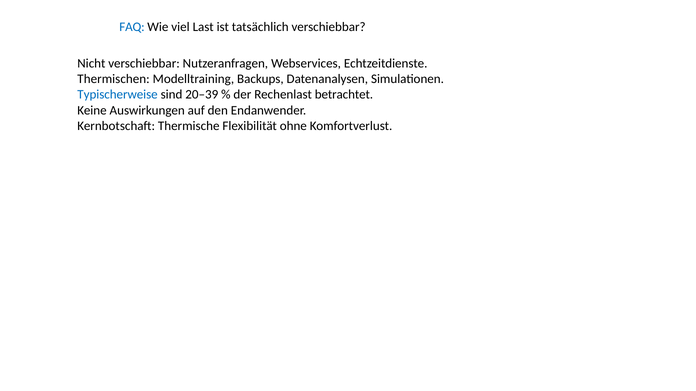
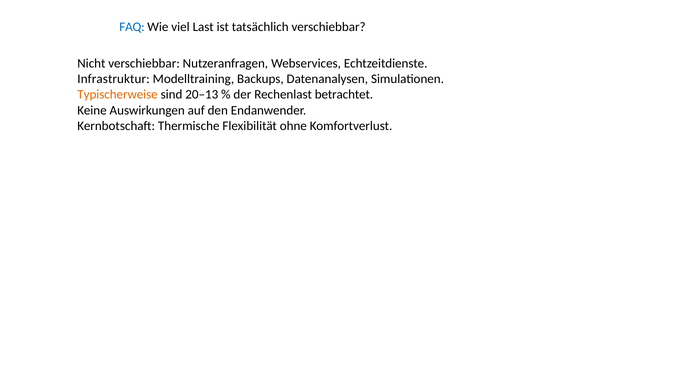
Thermischen: Thermischen -> Infrastruktur (114, 79)
Typischerweise colour: blue -> orange (118, 95)
20–39: 20–39 -> 20–13 (202, 95)
